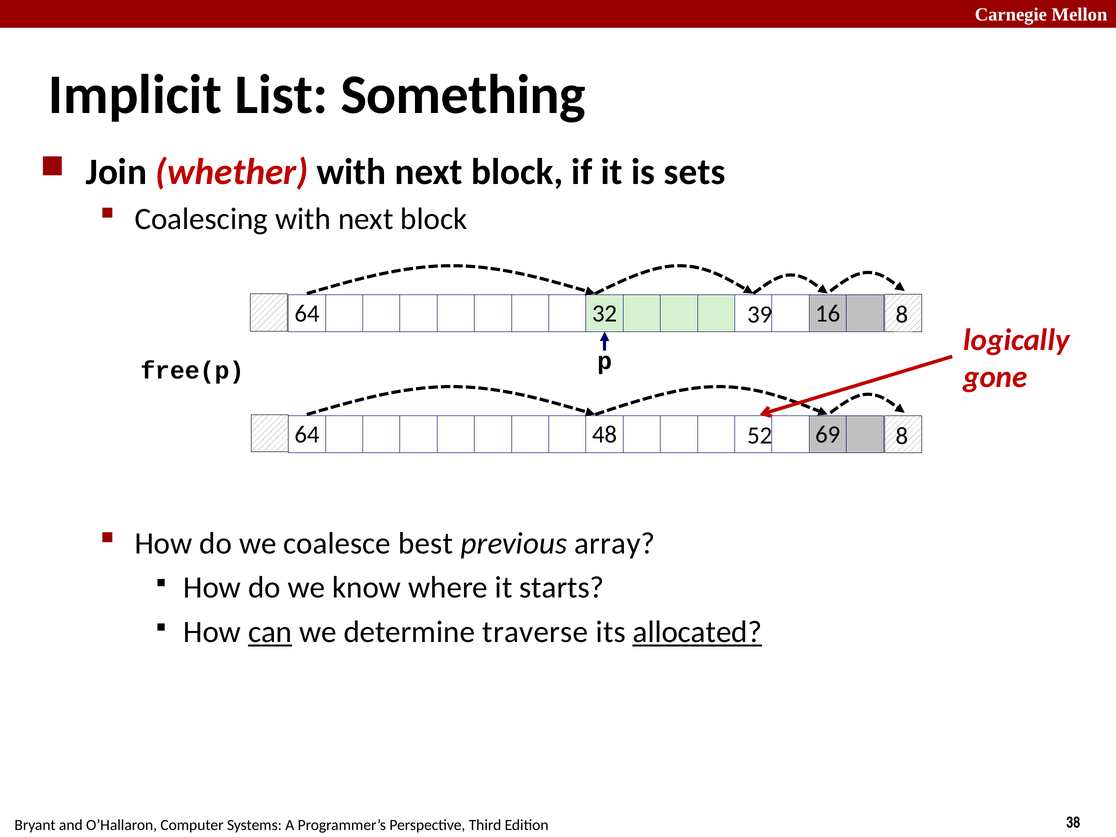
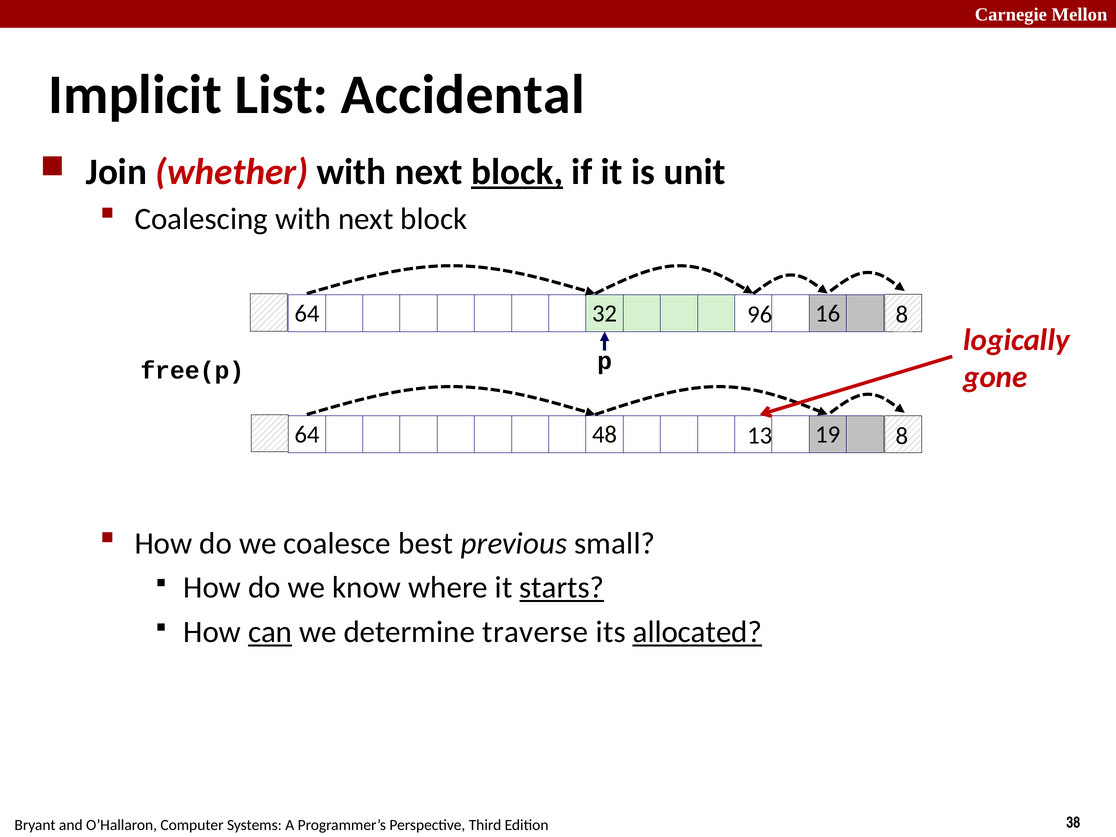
Something: Something -> Accidental (463, 95)
block underline: none -> present (517, 172)
sets: sets -> unit (695, 172)
39: 39 -> 96 (760, 315)
52: 52 -> 13 (760, 436)
69: 69 -> 19 (828, 435)
array: array -> small (615, 543)
starts underline: none -> present (562, 588)
